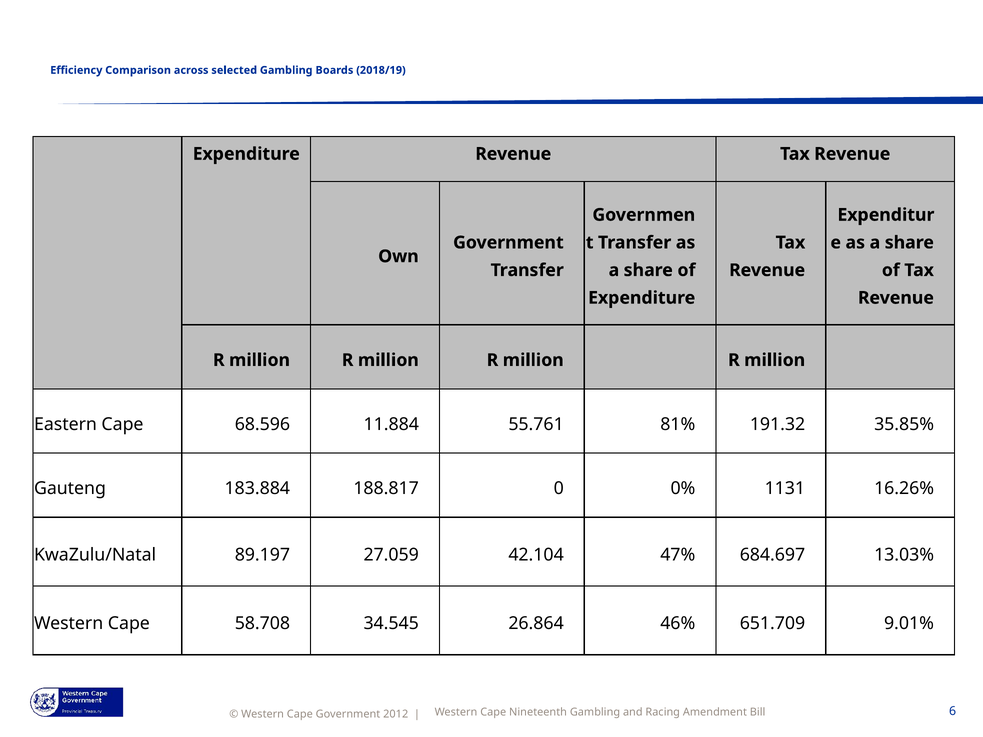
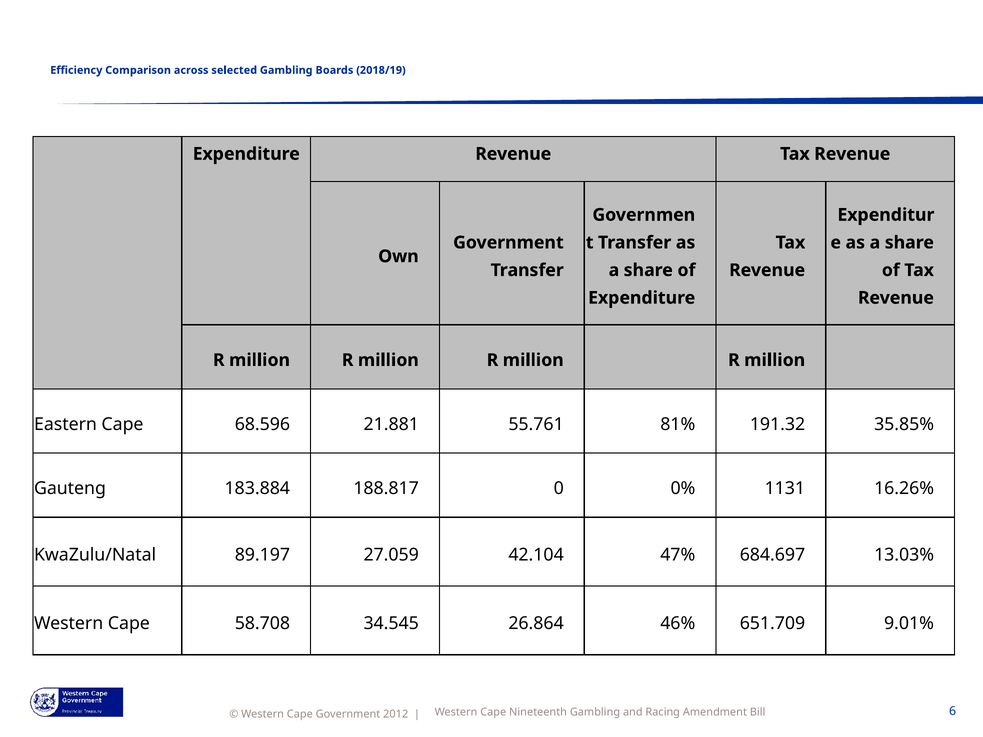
11.884: 11.884 -> 21.881 (391, 424)
